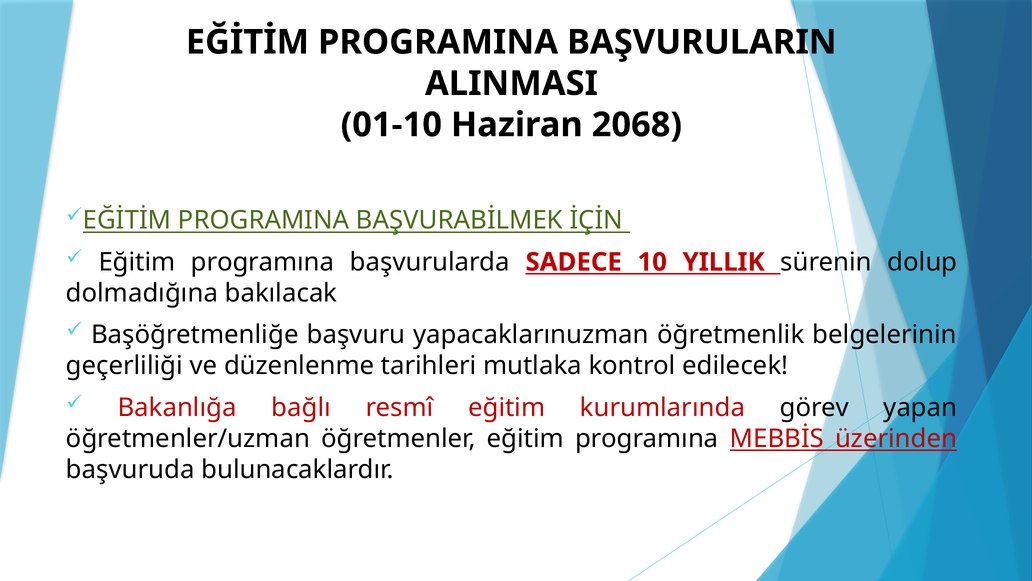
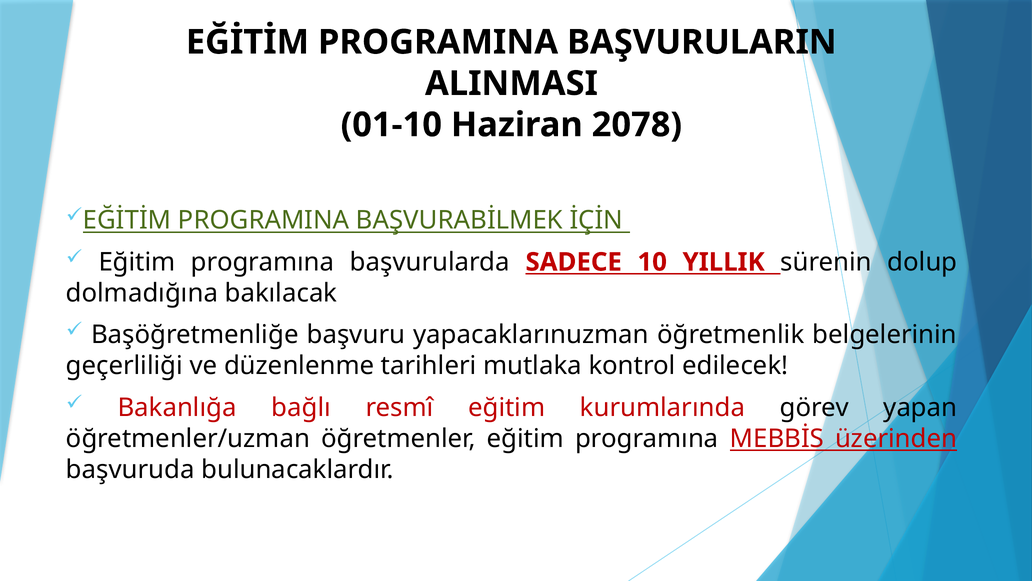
2068: 2068 -> 2078 (637, 125)
